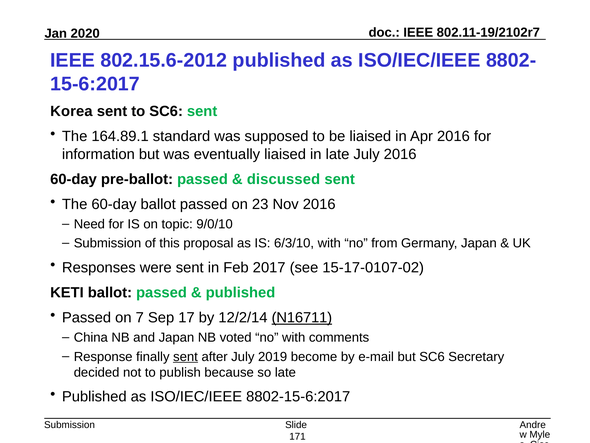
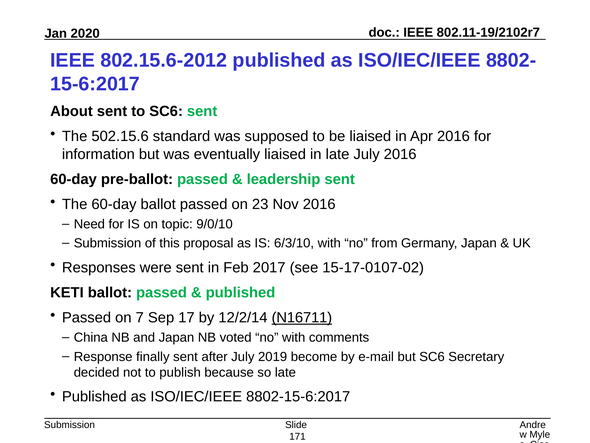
Korea: Korea -> About (71, 111)
164.89.1: 164.89.1 -> 502.15.6 (120, 136)
discussed: discussed -> leadership (284, 179)
sent underline: present -> none (186, 356)
